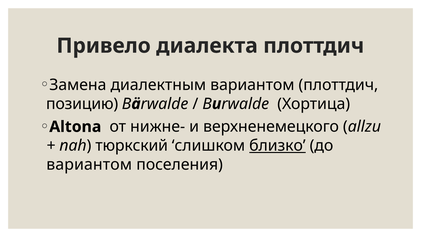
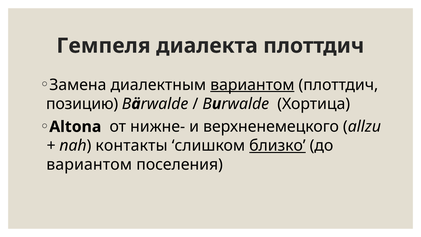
Привело: Привело -> Гемпеля (104, 46)
вариантом underline: none -> present (252, 85)
тюркский: тюркский -> контакты (132, 146)
